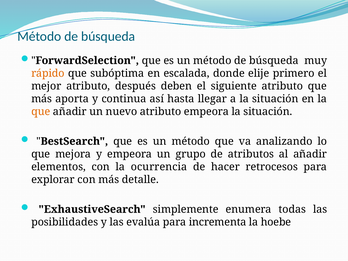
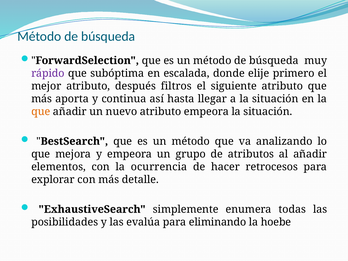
rápido colour: orange -> purple (48, 73)
deben: deben -> filtros (176, 86)
incrementa: incrementa -> eliminando (218, 222)
